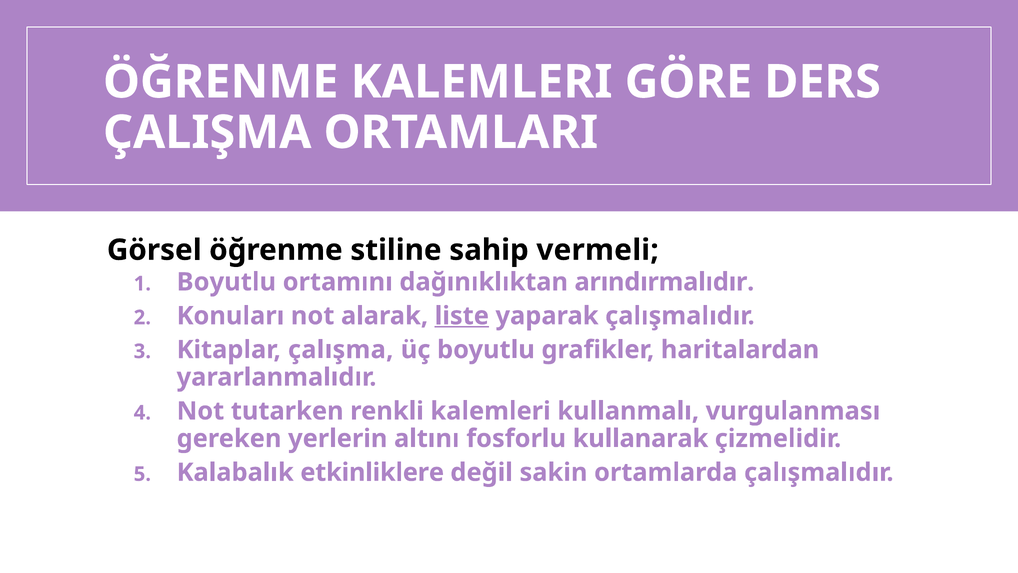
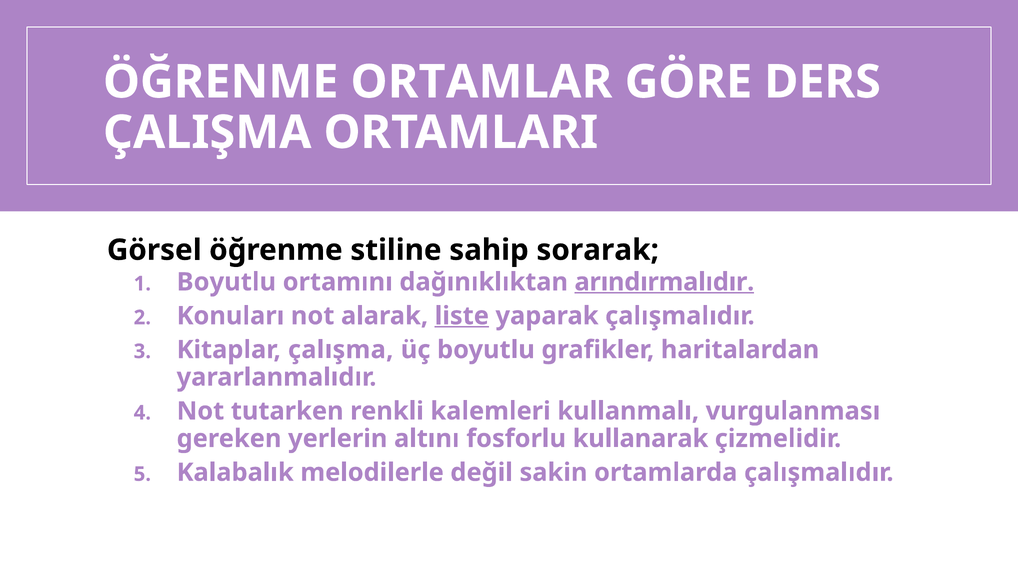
ÖĞRENME KALEMLERI: KALEMLERI -> ORTAMLAR (481, 82)
vermeli: vermeli -> sorarak (598, 250)
arındırmalıdır underline: none -> present (664, 282)
etkinliklere: etkinliklere -> melodilerle (372, 472)
